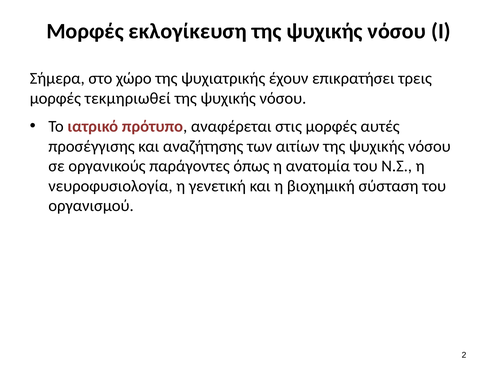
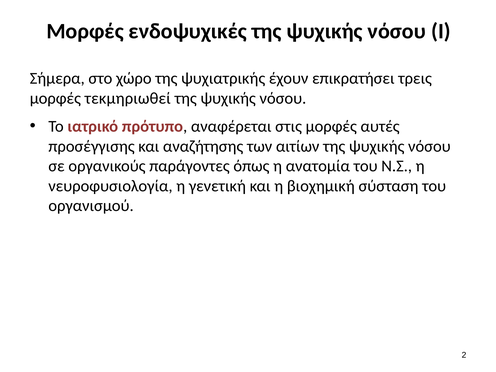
εκλογίκευση: εκλογίκευση -> ενδοψυχικές (188, 31)
